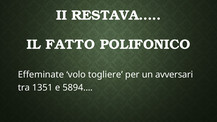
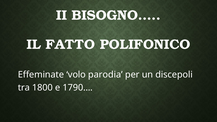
RESTAVA…: RESTAVA… -> BISOGNO… (116, 15)
togliere: togliere -> parodia (105, 75)
avversari: avversari -> discepoli (174, 75)
1351: 1351 -> 1800 (42, 88)
5894…: 5894… -> 1790… (78, 88)
